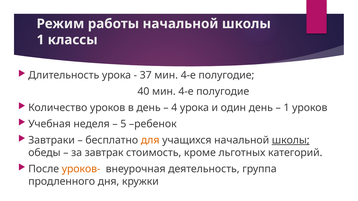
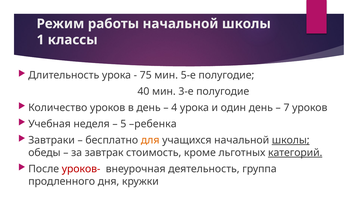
37: 37 -> 75 (146, 75)
4-е: 4-е -> 5-е (188, 75)
40 мин 4-е: 4-е -> 3-е (186, 92)
1: 1 -> 7 (286, 108)
ребенок: ребенок -> ребенка (153, 124)
категорий underline: none -> present (295, 153)
уроков- colour: orange -> red (81, 169)
